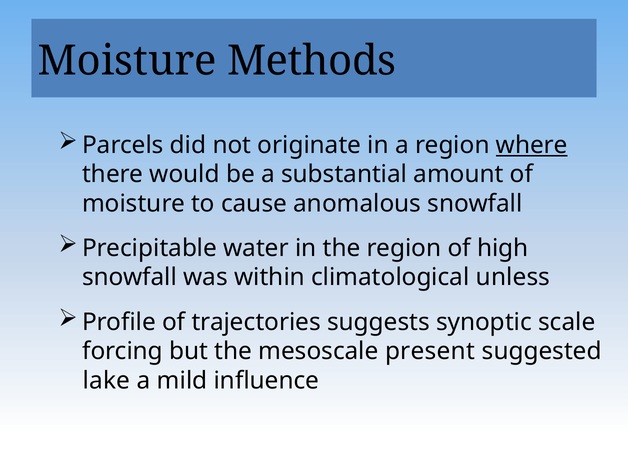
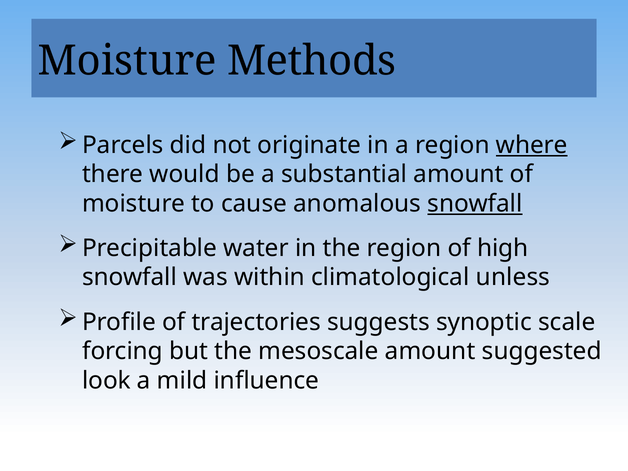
snowfall underline: none -> present (475, 204)
mesoscale present: present -> amount (430, 351)
lake: lake -> look (107, 381)
